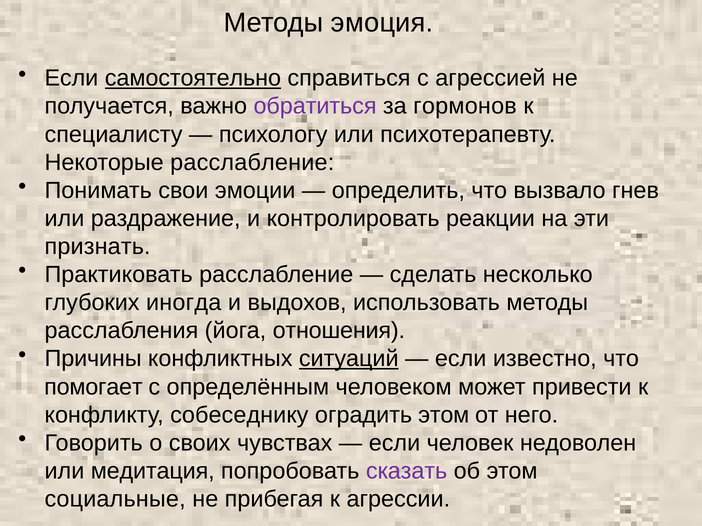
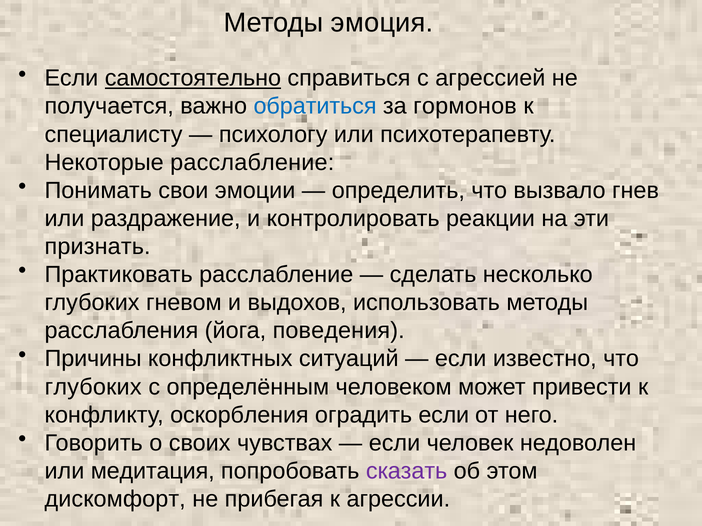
обратиться colour: purple -> blue (315, 106)
иногда: иногда -> гневом (184, 303)
отношения: отношения -> поведения (339, 331)
ситуаций underline: present -> none (349, 359)
помогает: помогает -> глубоких (93, 387)
собеседнику: собеседнику -> оскорбления (239, 415)
оградить этом: этом -> если (444, 415)
социальные: социальные -> дискомфорт (115, 499)
